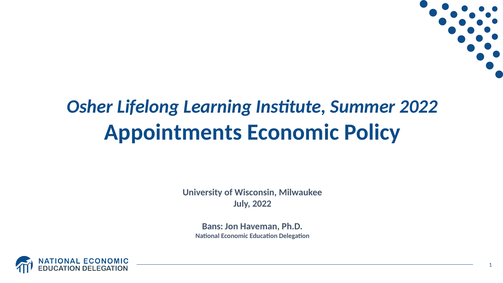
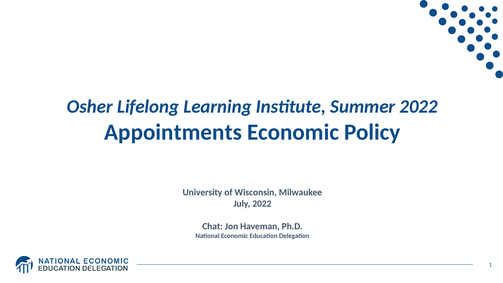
Bans: Bans -> Chat (213, 226)
